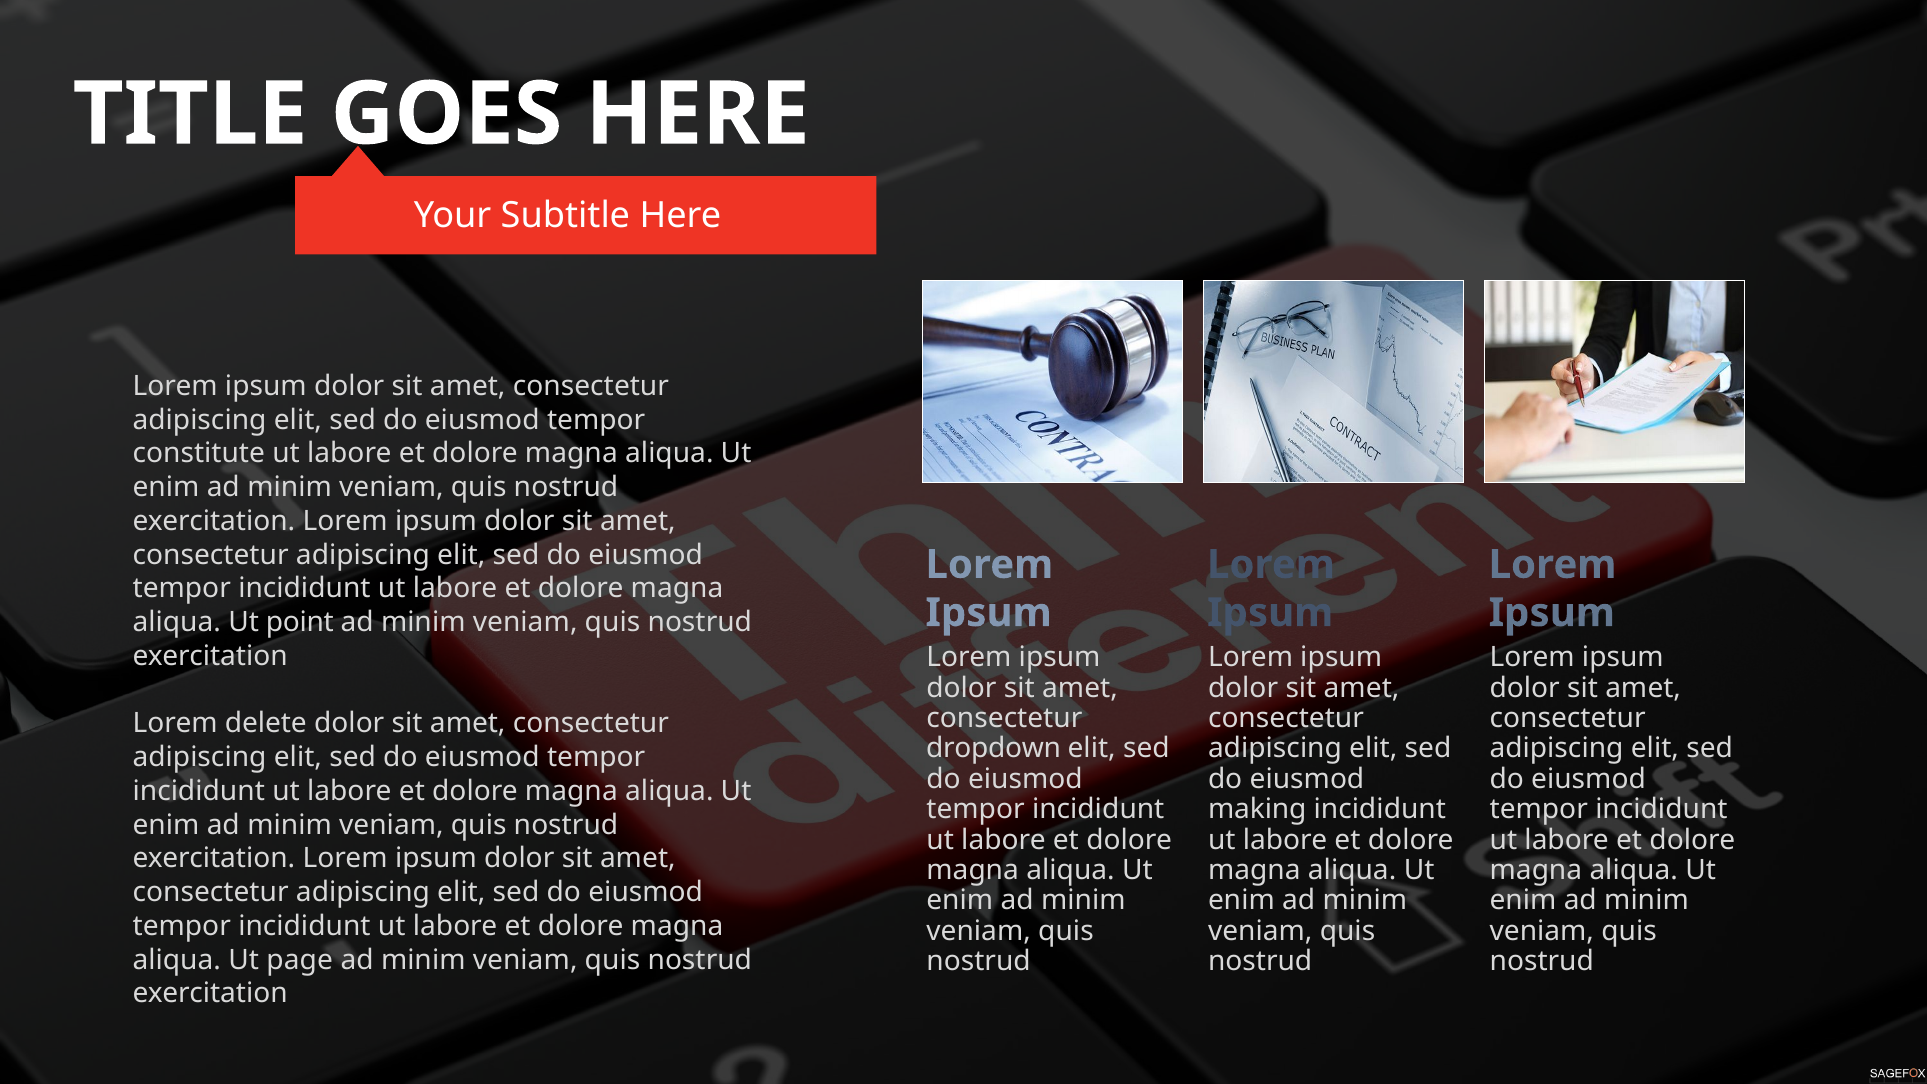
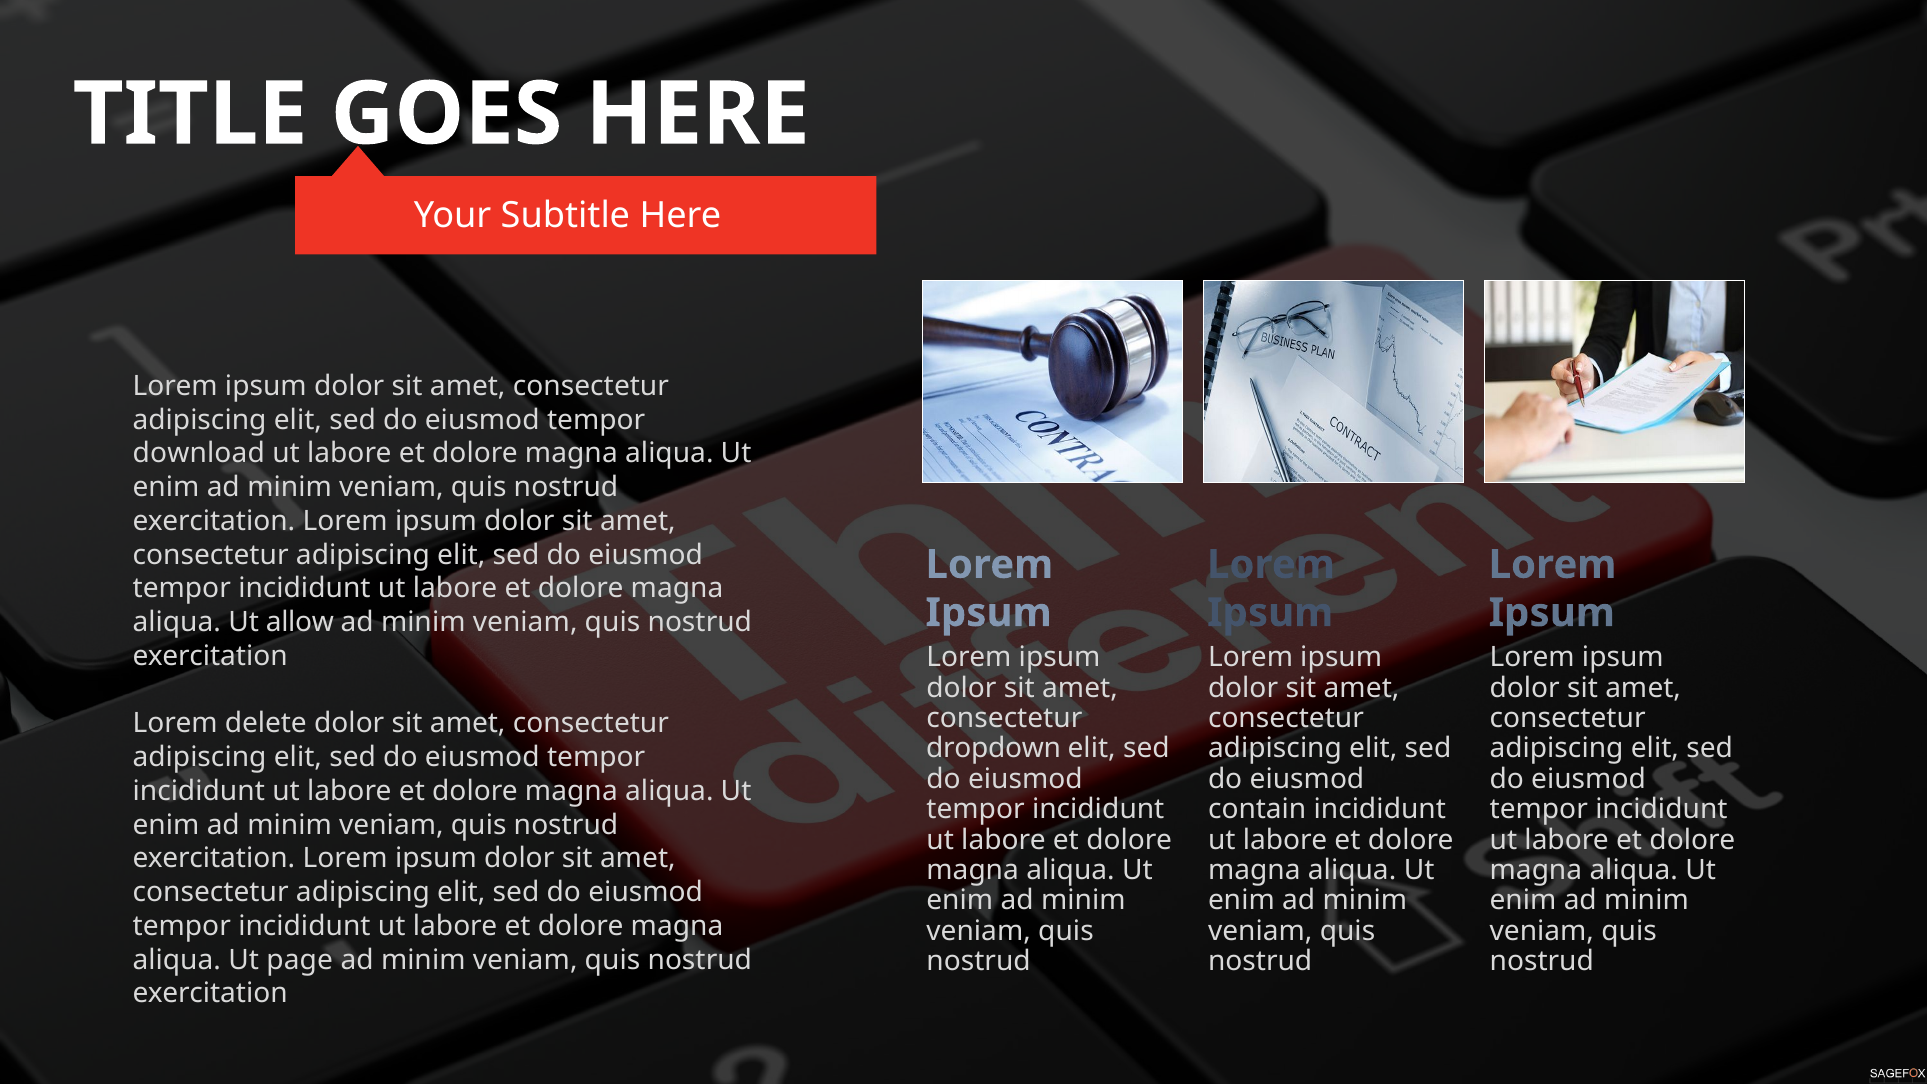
constitute: constitute -> download (199, 454)
point: point -> allow (300, 622)
making: making -> contain (1257, 809)
